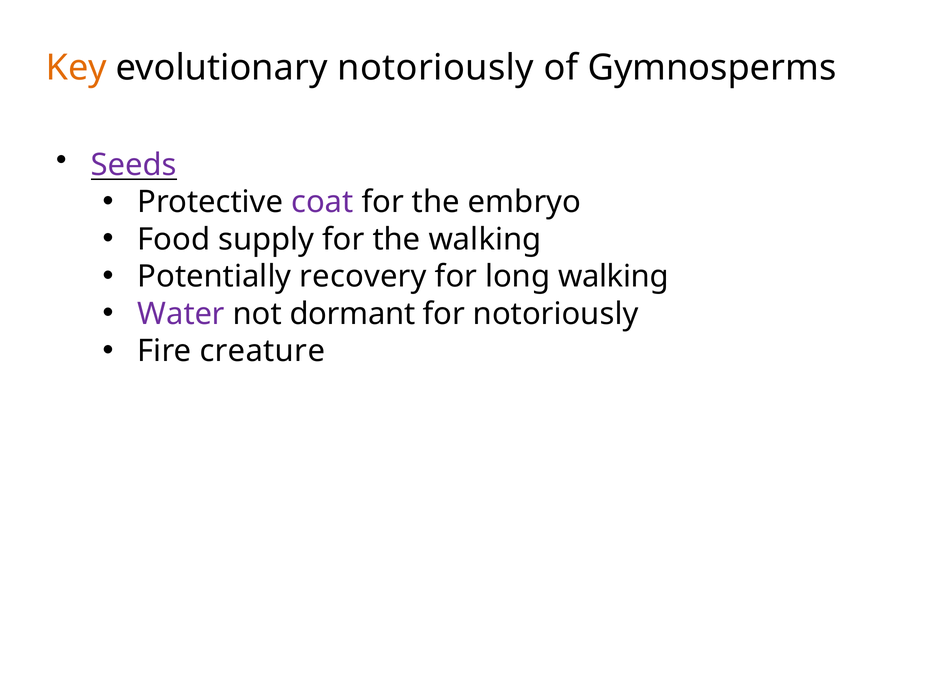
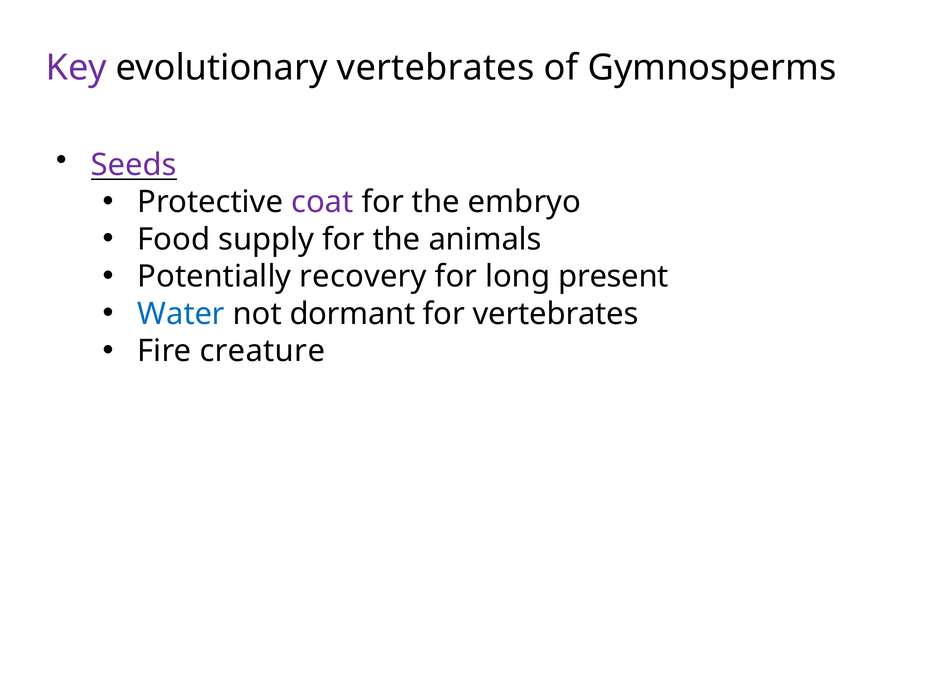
Key colour: orange -> purple (76, 68)
evolutionary notoriously: notoriously -> vertebrates (436, 68)
the walking: walking -> animals (485, 239)
long walking: walking -> present (613, 277)
Water colour: purple -> blue (181, 314)
for notoriously: notoriously -> vertebrates (556, 314)
